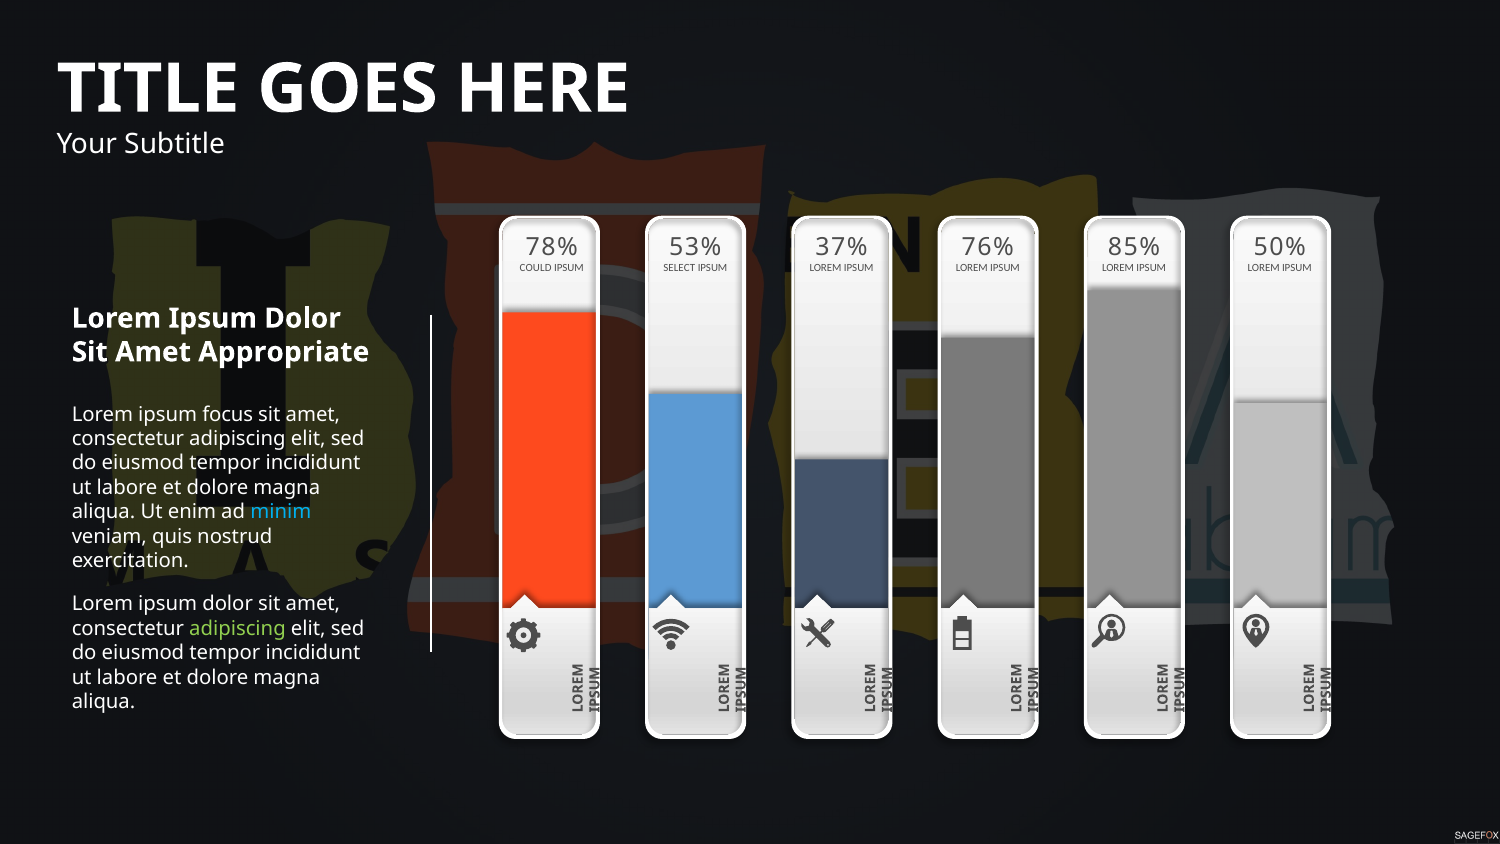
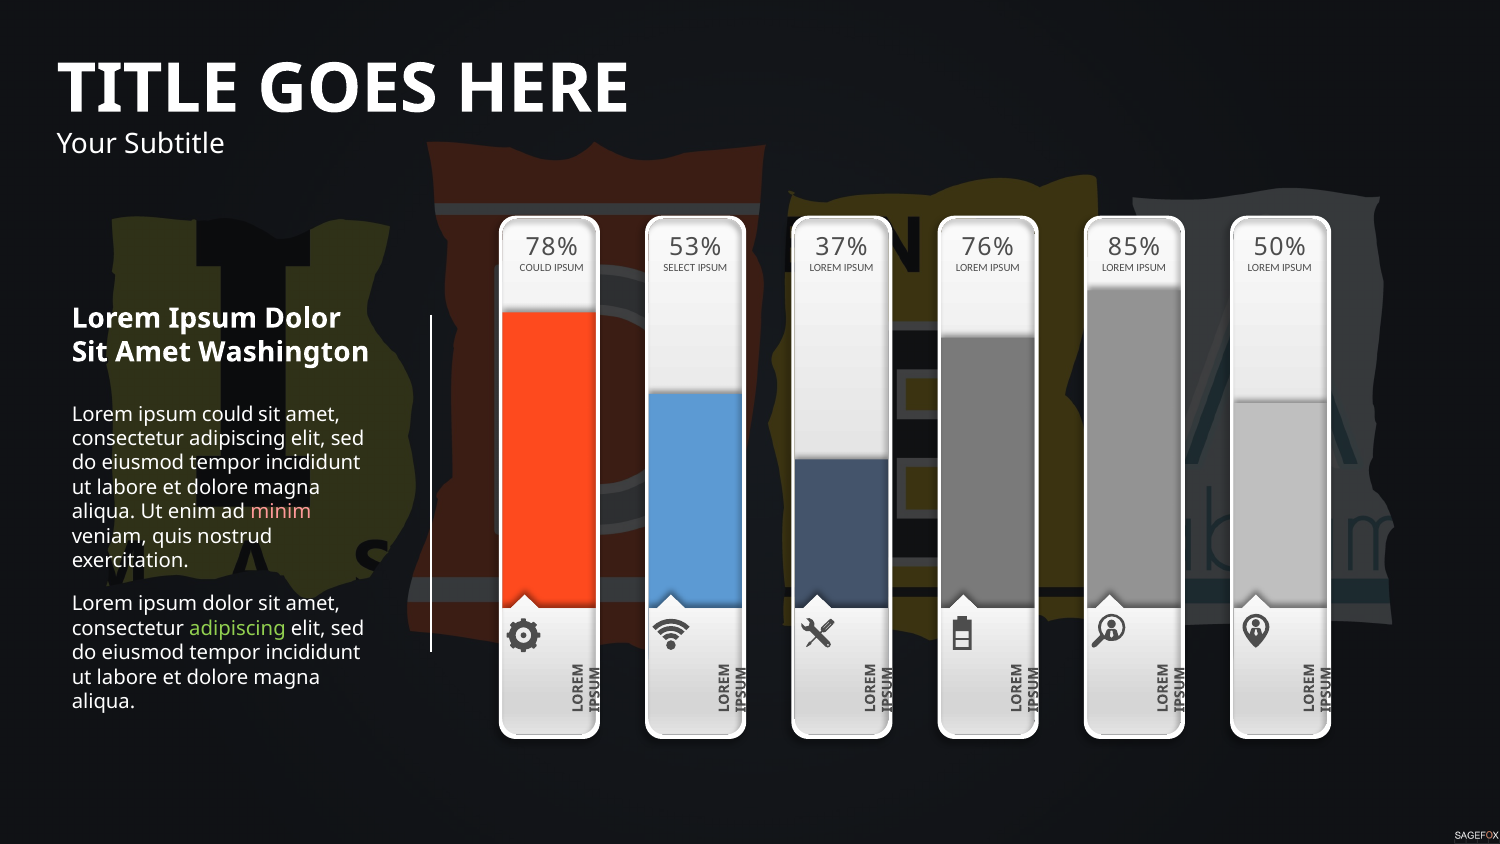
Appropriate: Appropriate -> Washington (284, 352)
ipsum focus: focus -> could (228, 414)
minim colour: light blue -> pink (281, 512)
